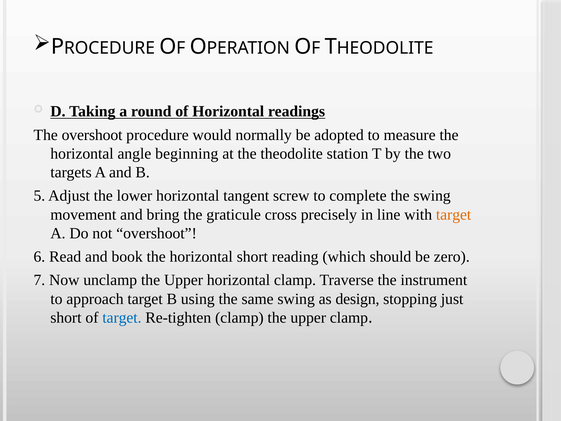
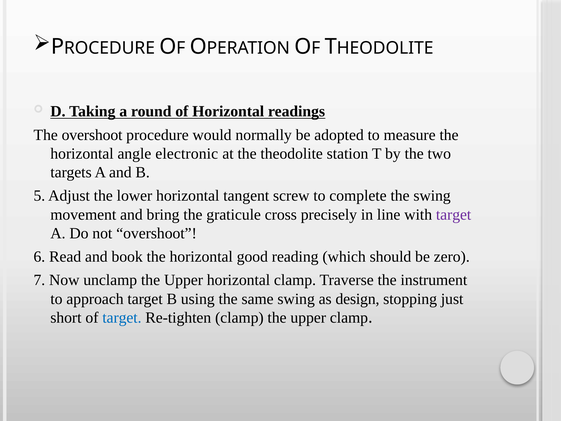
beginning: beginning -> electronic (187, 154)
target colour: orange -> purple (454, 214)
horizontal short: short -> good (252, 257)
